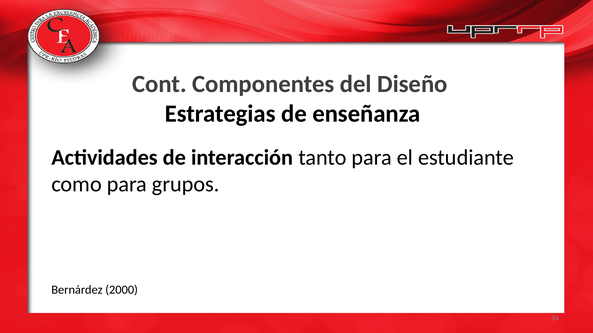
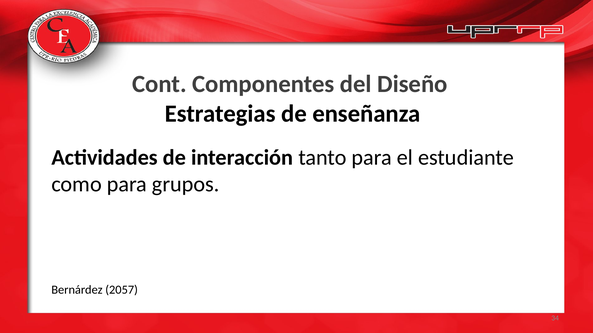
2000: 2000 -> 2057 (122, 290)
